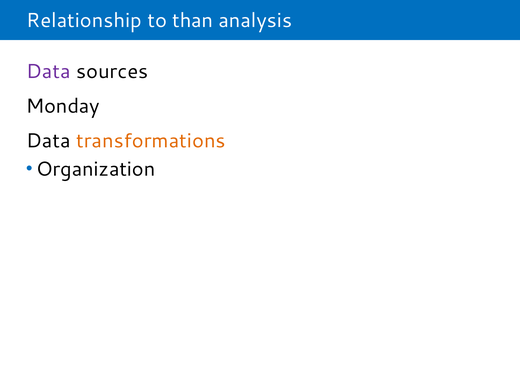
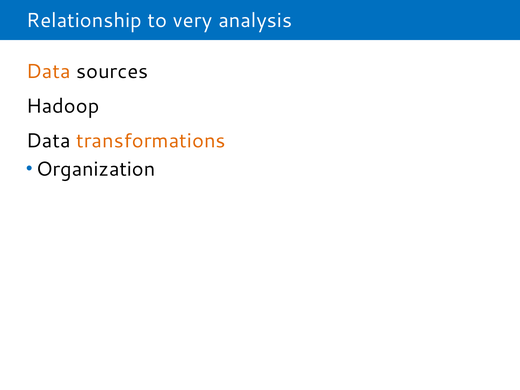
than: than -> very (193, 21)
Data colour: purple -> orange (48, 72)
Monday: Monday -> Hadoop (63, 106)
